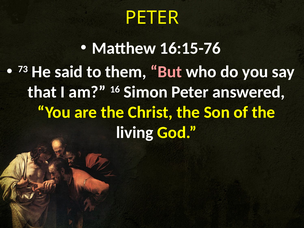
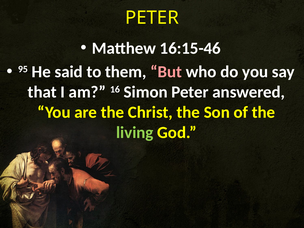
16:15-76: 16:15-76 -> 16:15-46 (190, 48)
73: 73 -> 95 (23, 69)
living colour: white -> light green (135, 133)
